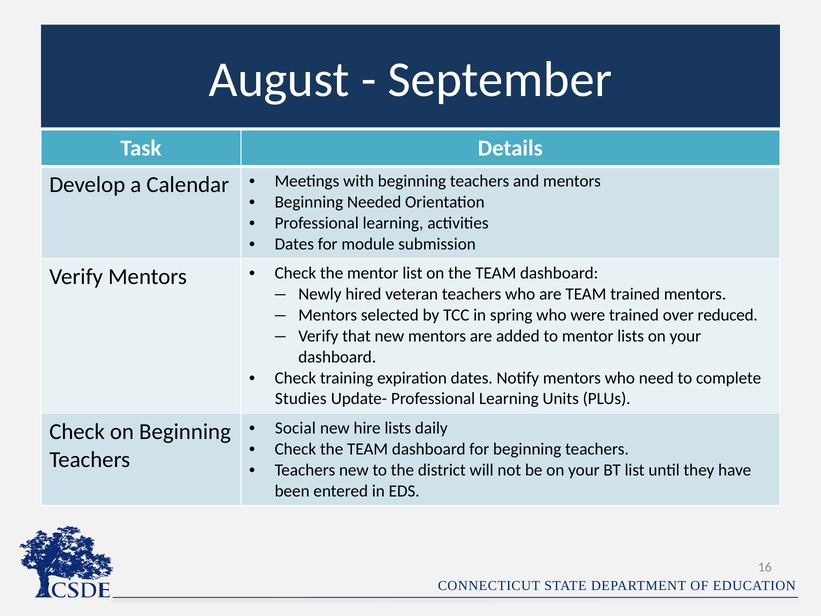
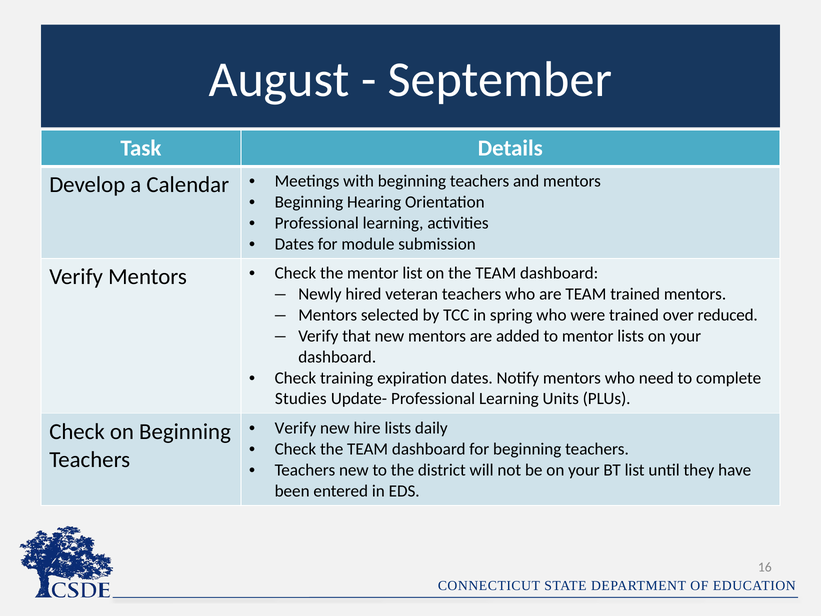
Needed: Needed -> Hearing (374, 202)
Social: Social -> Verify (295, 428)
